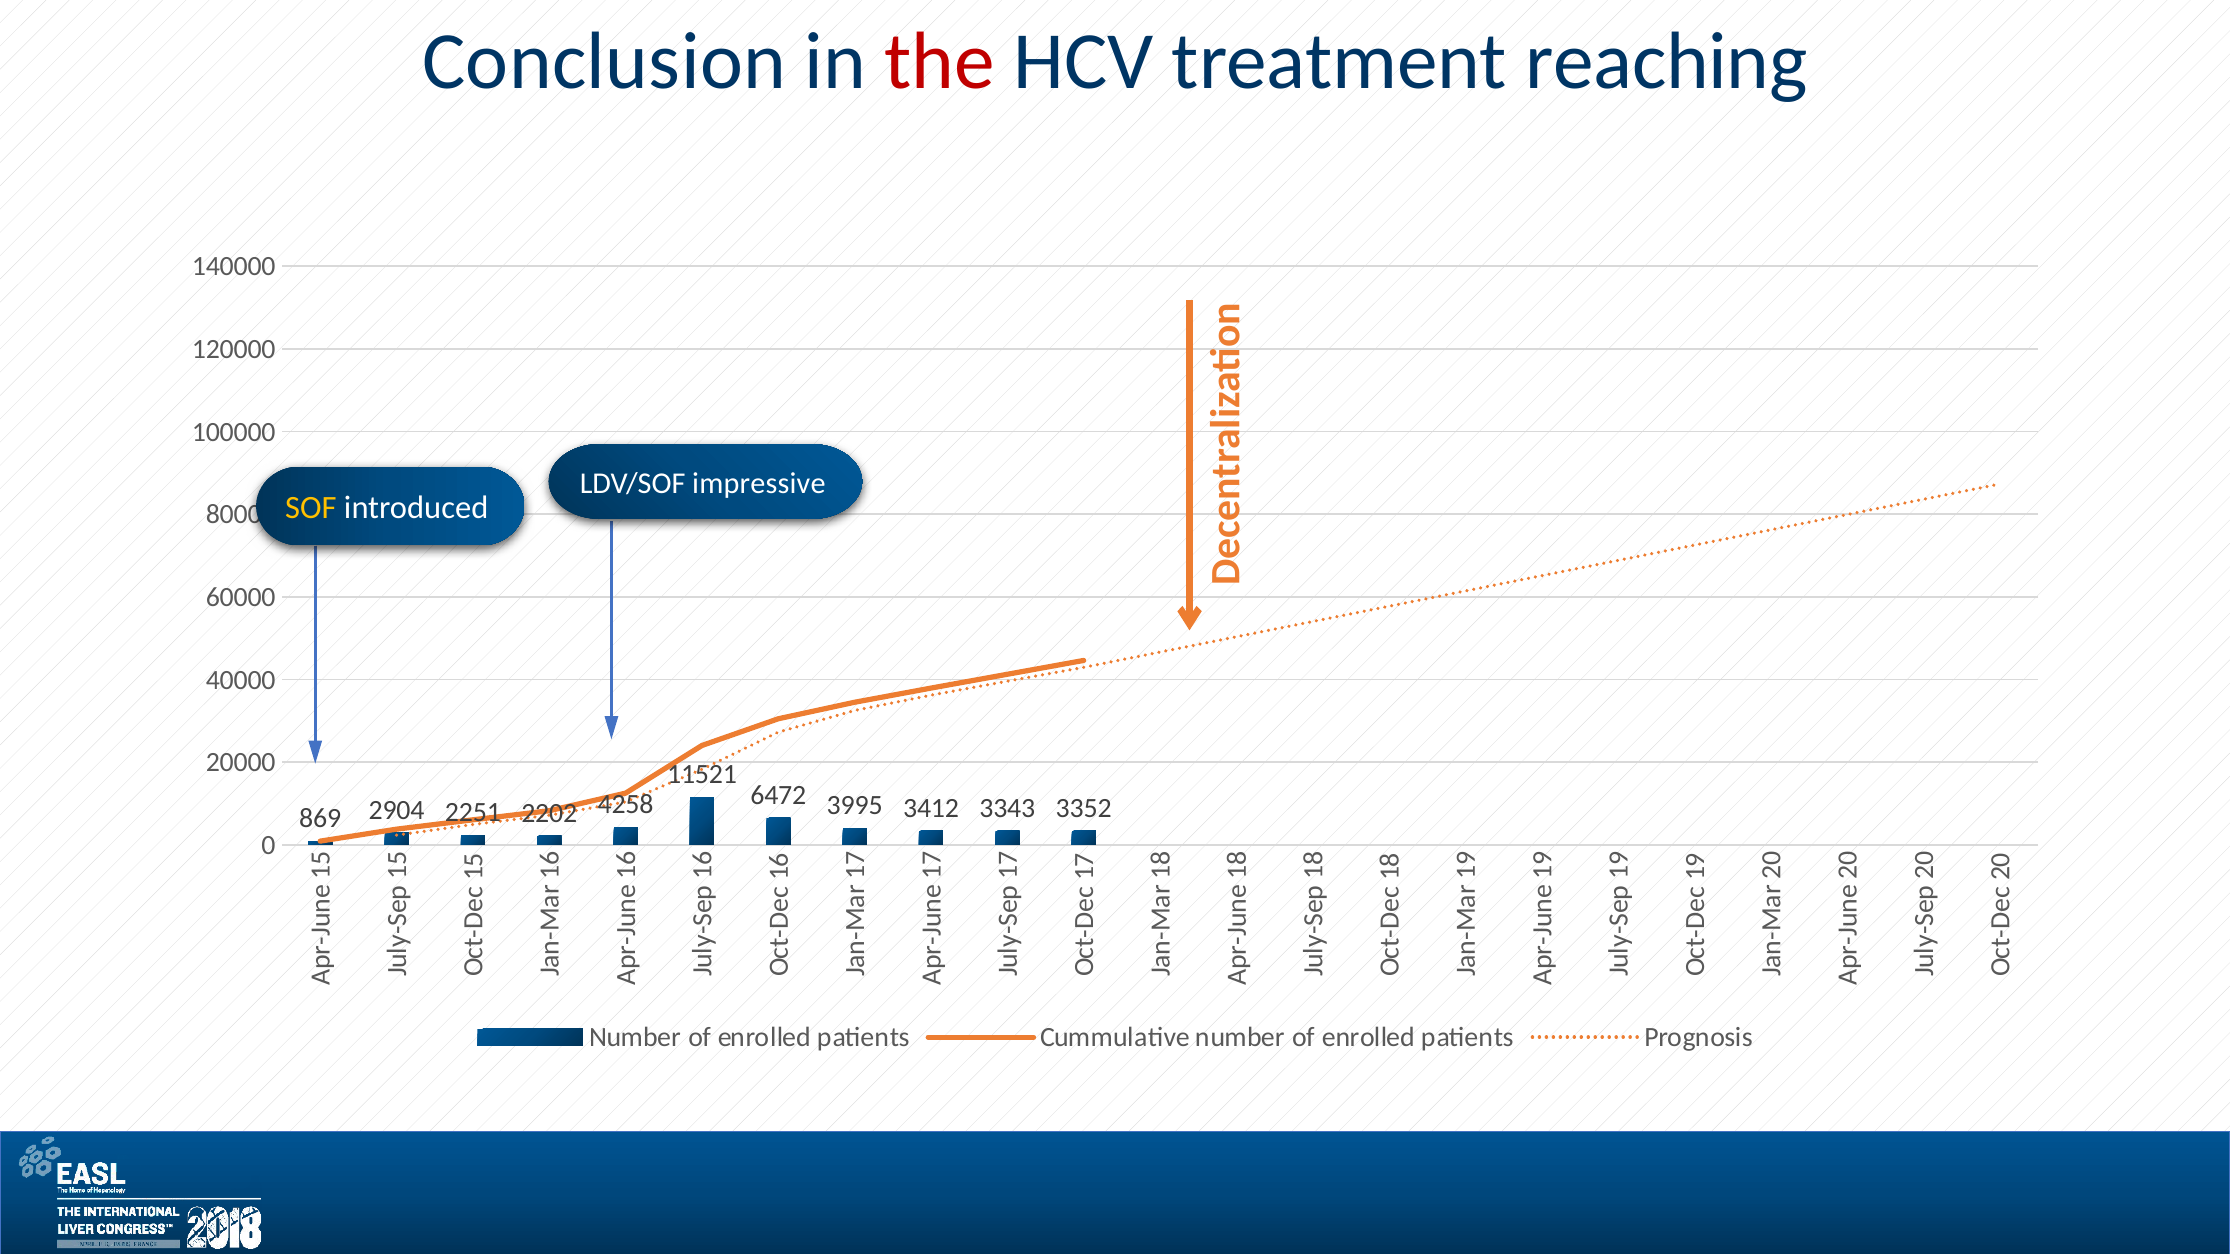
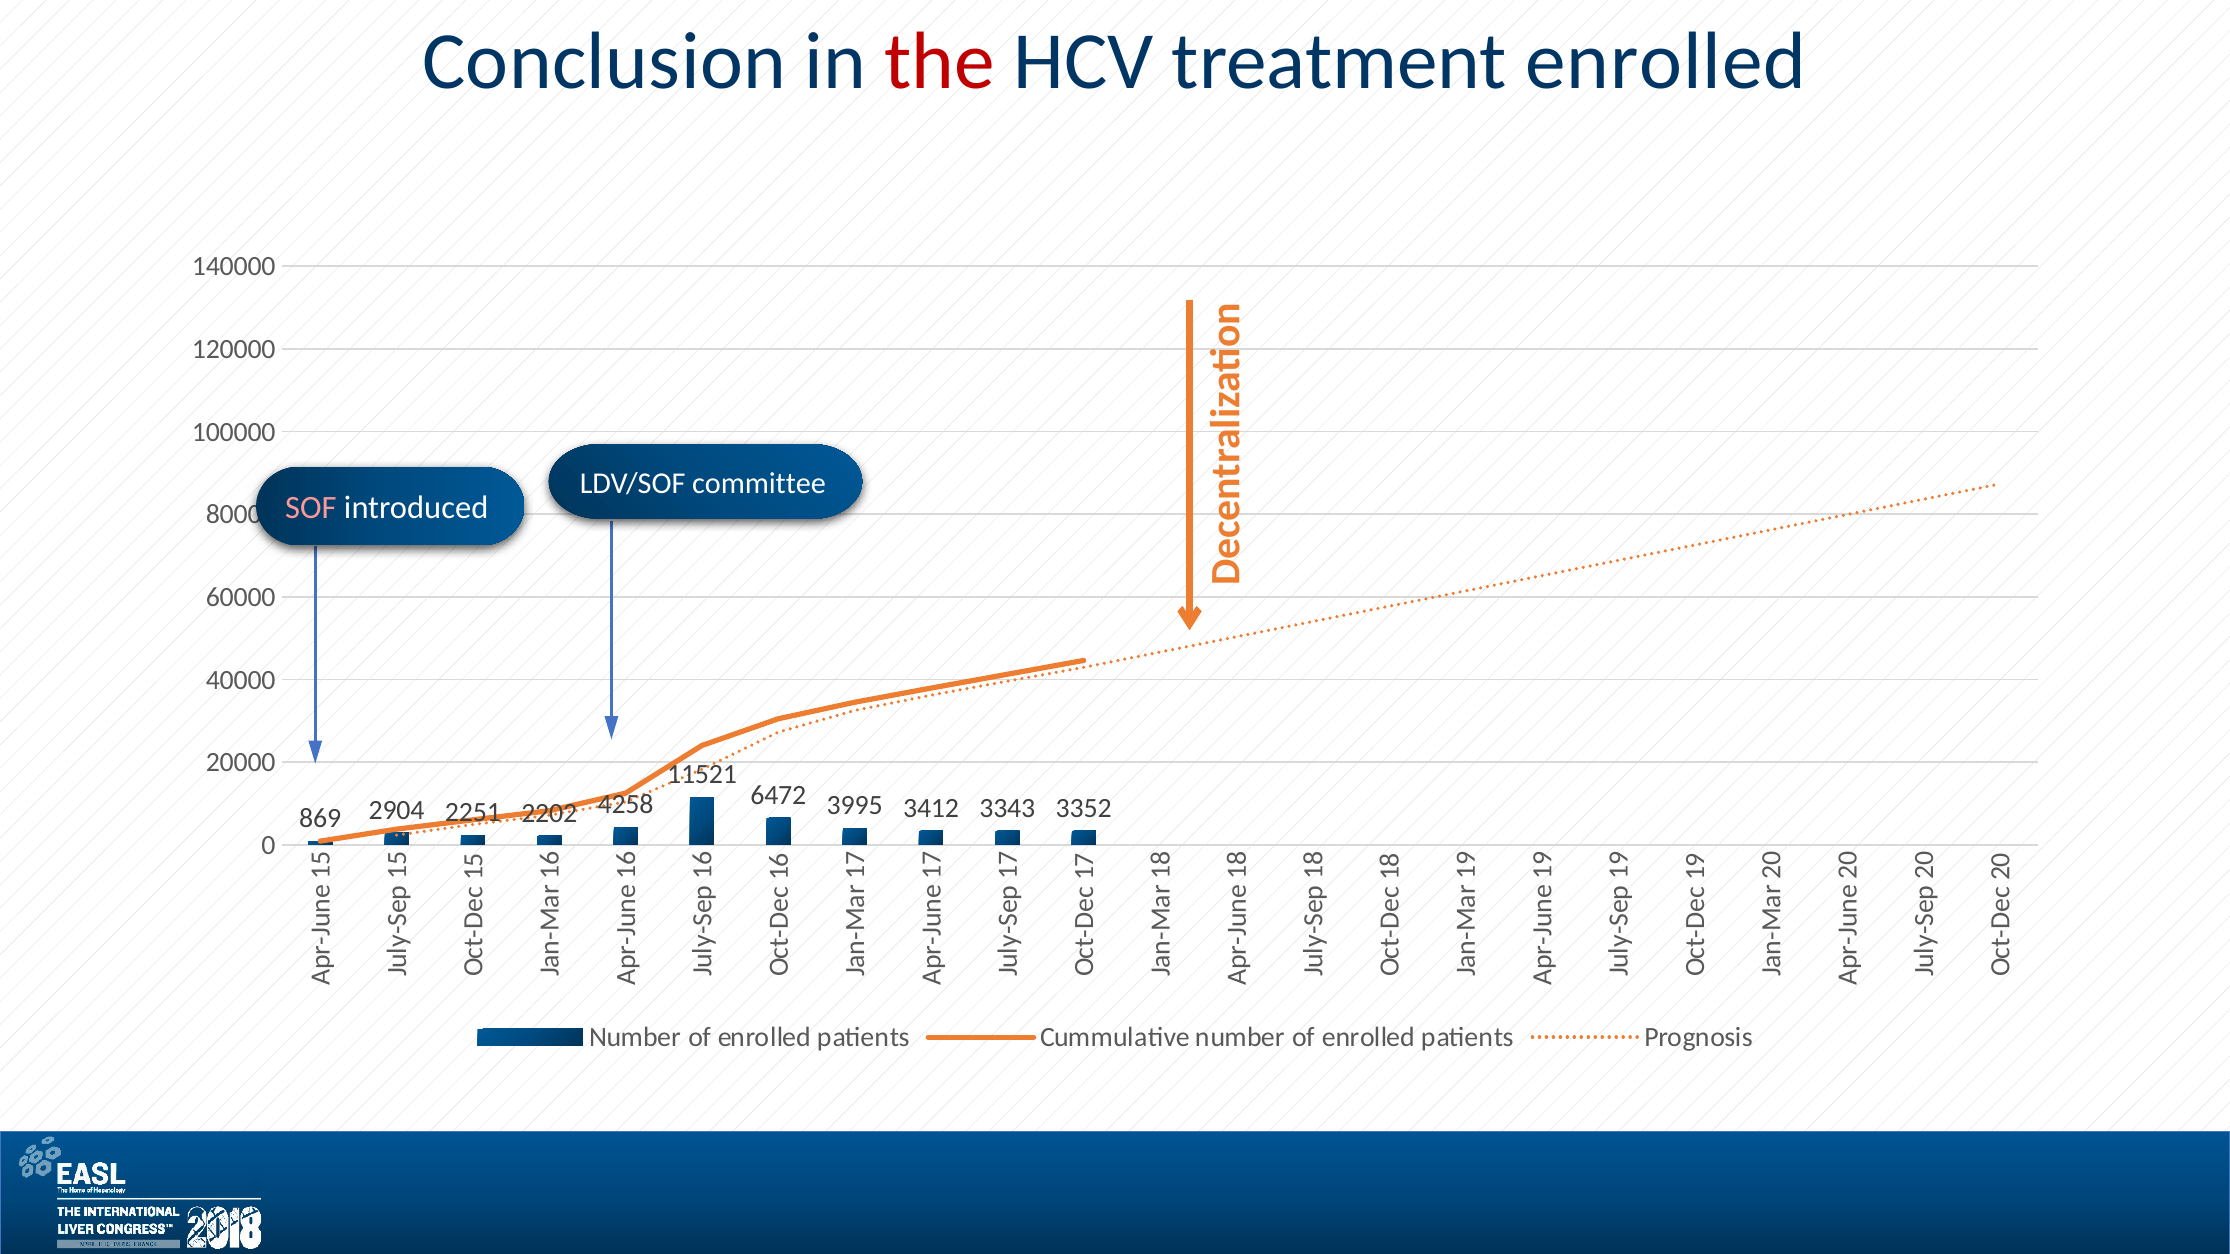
treatment reaching: reaching -> enrolled (1666, 61)
impressive: impressive -> committee (759, 484)
SOF colour: yellow -> pink (311, 508)
